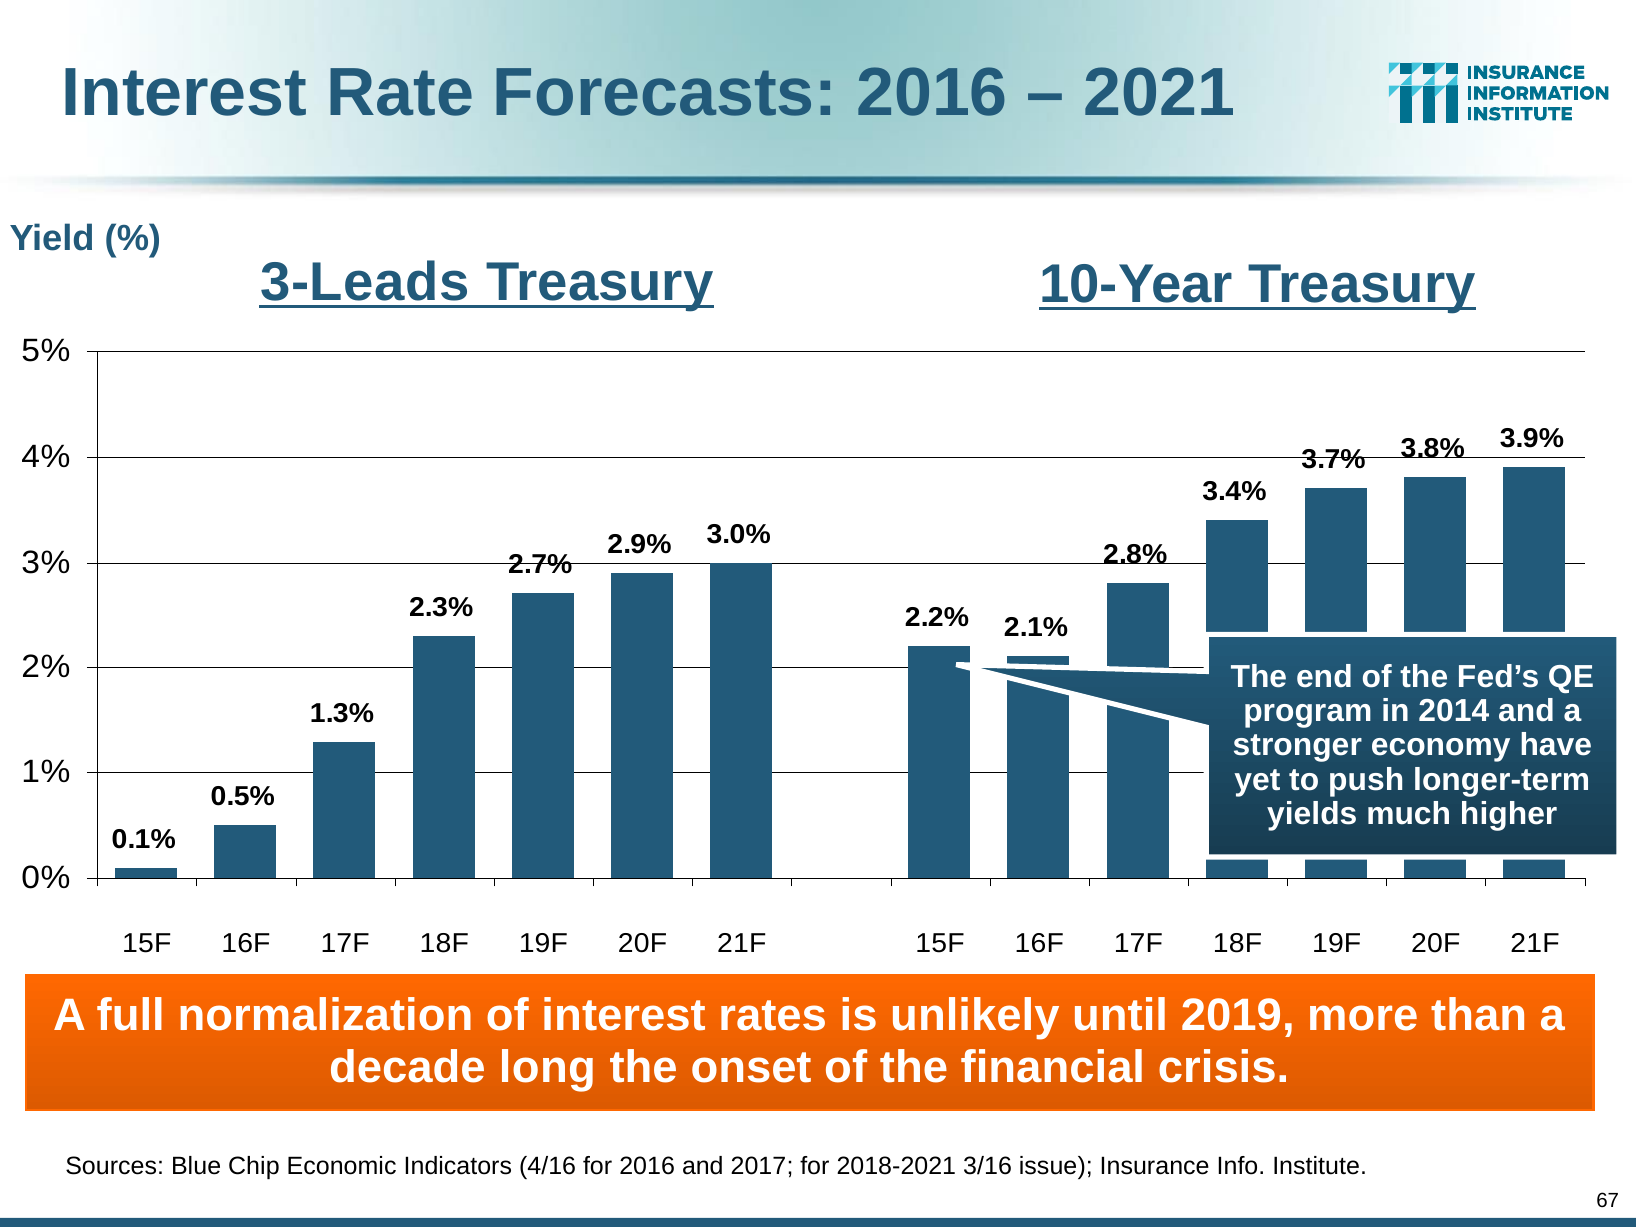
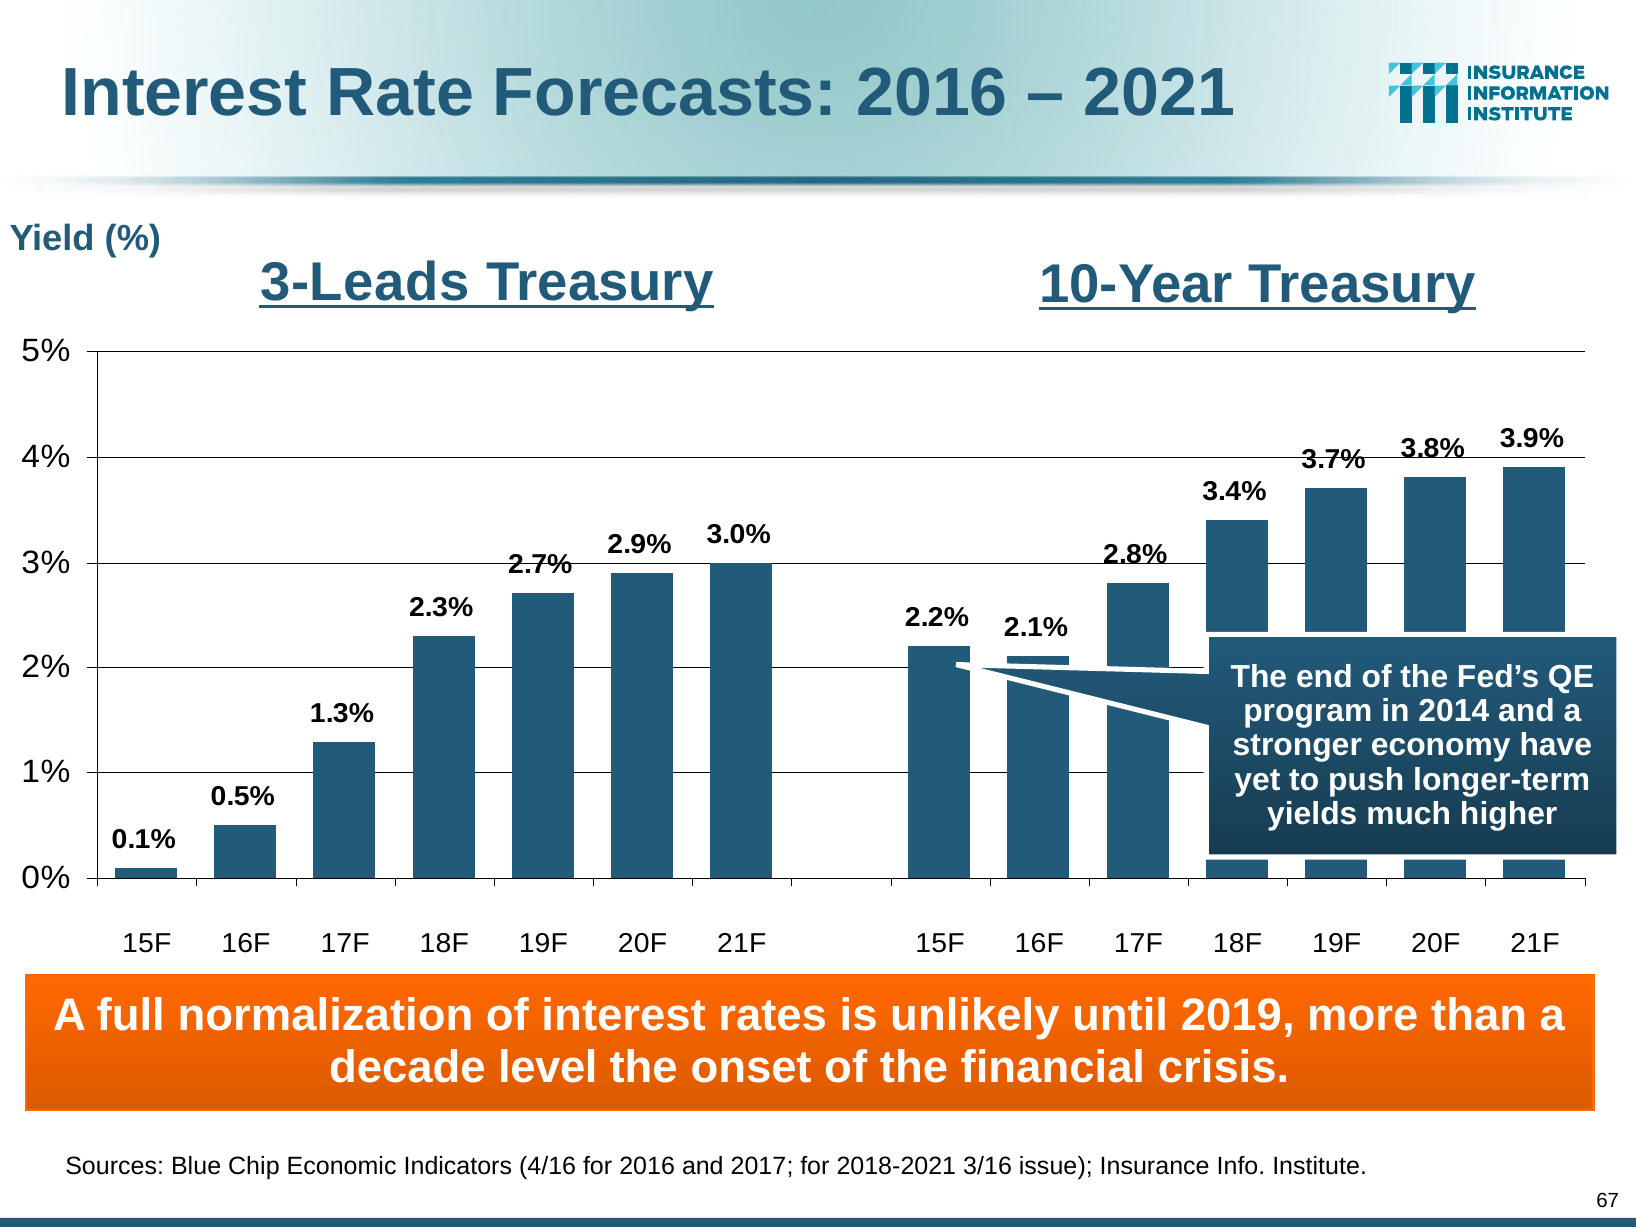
long: long -> level (548, 1067)
